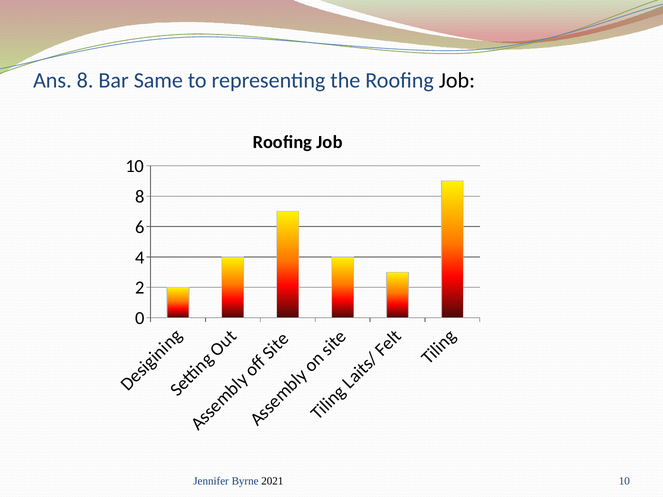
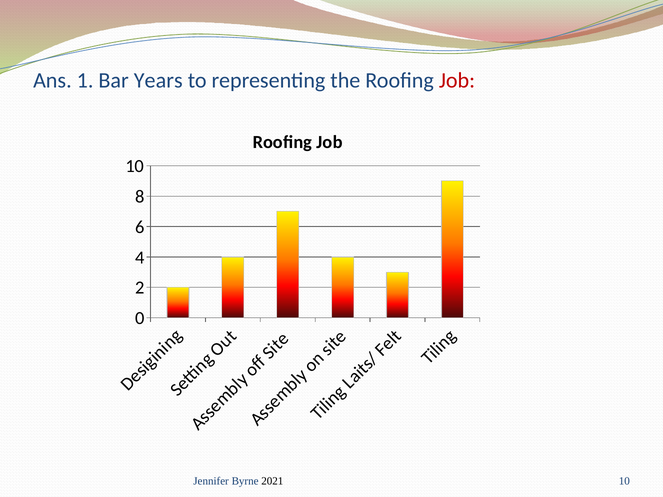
Ans 8: 8 -> 1 (85, 80)
Same: Same -> Years (158, 80)
Job colour: black -> red (457, 80)
